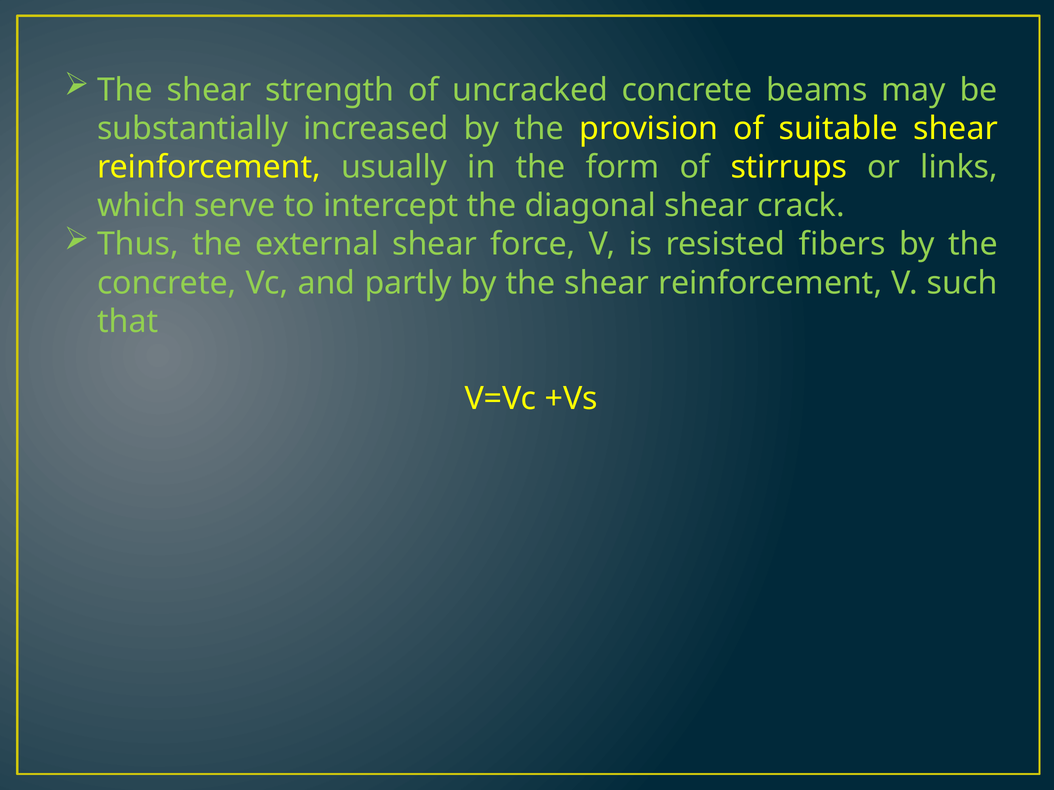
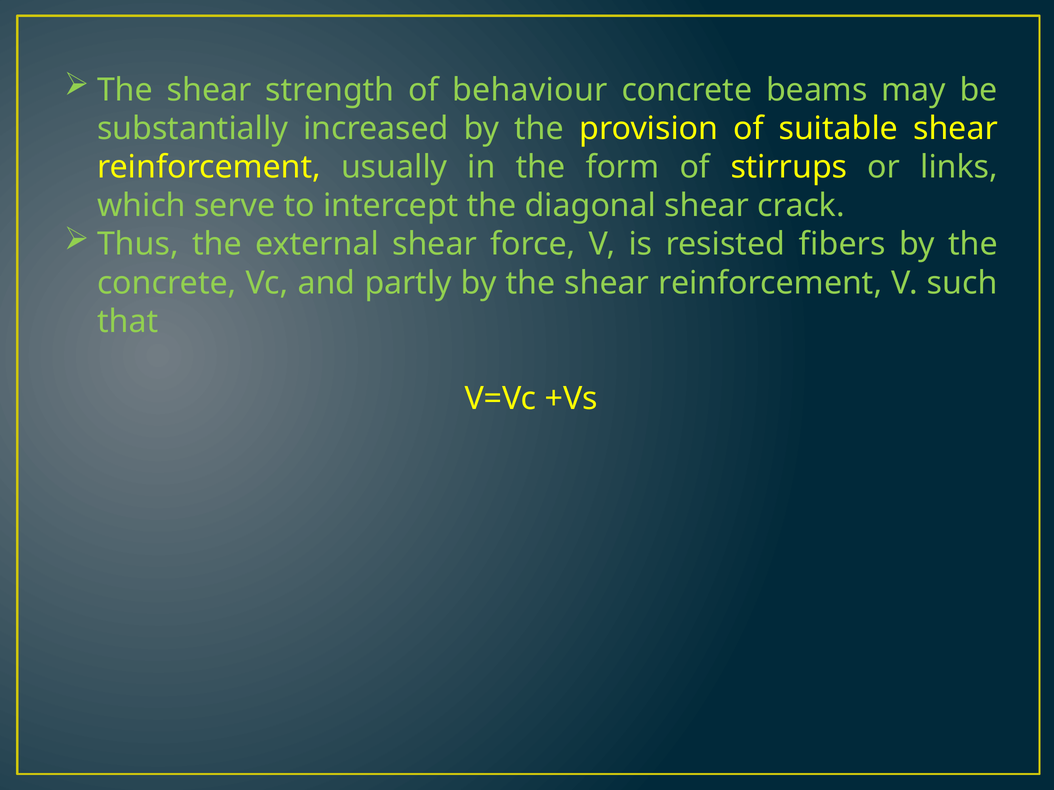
uncracked: uncracked -> behaviour (530, 90)
